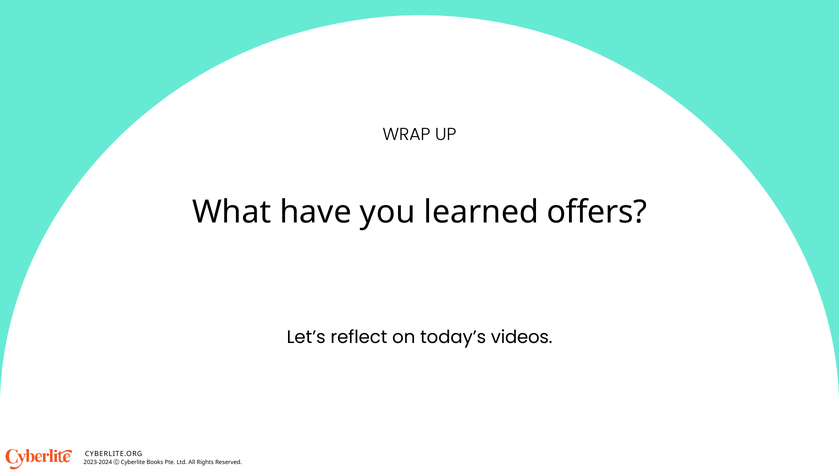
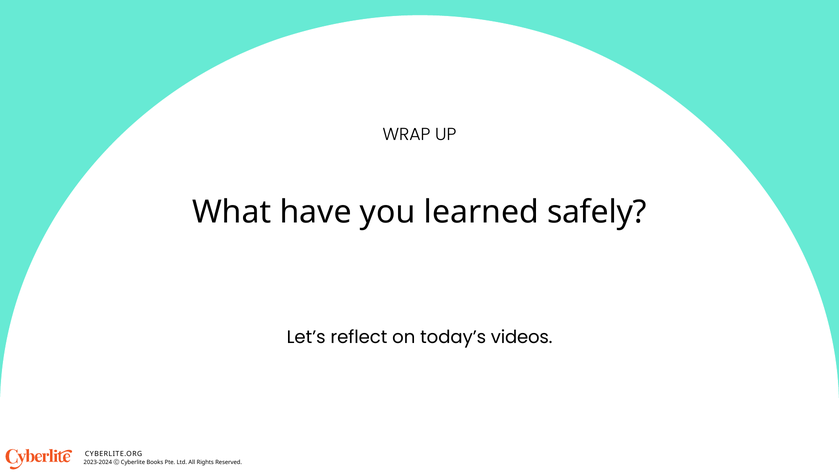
offers: offers -> safely (597, 212)
